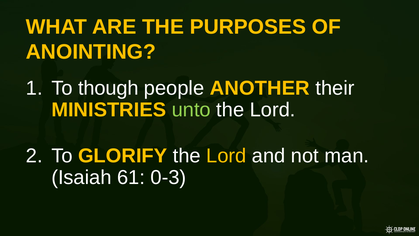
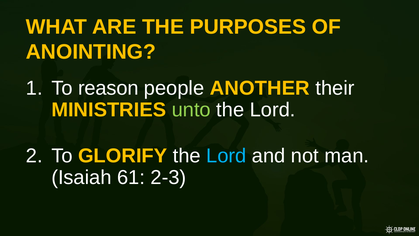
though: though -> reason (108, 88)
Lord colour: yellow -> light blue (226, 156)
0-3: 0-3 -> 2-3 (168, 177)
